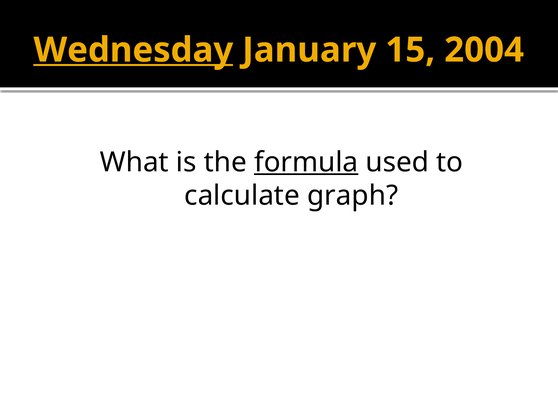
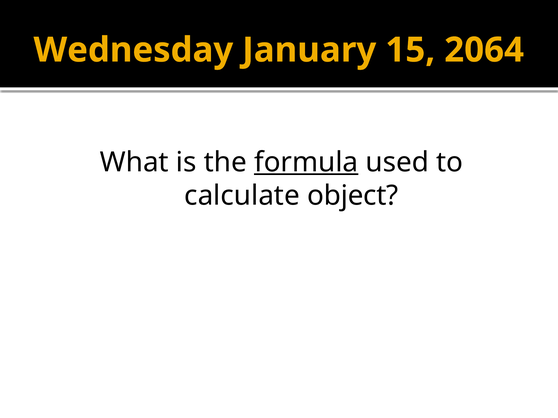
Wednesday underline: present -> none (133, 50)
2004: 2004 -> 2064 (484, 50)
graph: graph -> object (353, 196)
